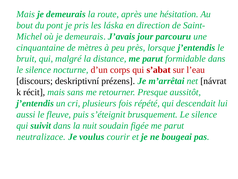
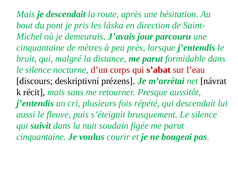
Mais je demeurais: demeurais -> descendait (66, 14)
neutralizace: neutralizace -> cinquantaine (41, 136)
